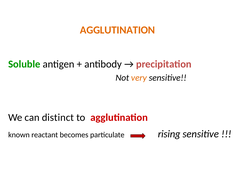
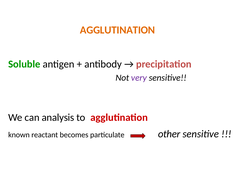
very colour: orange -> purple (139, 77)
distinct: distinct -> analysis (58, 117)
rising: rising -> other (169, 133)
